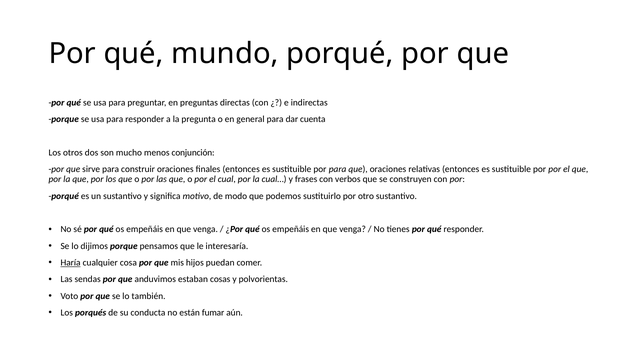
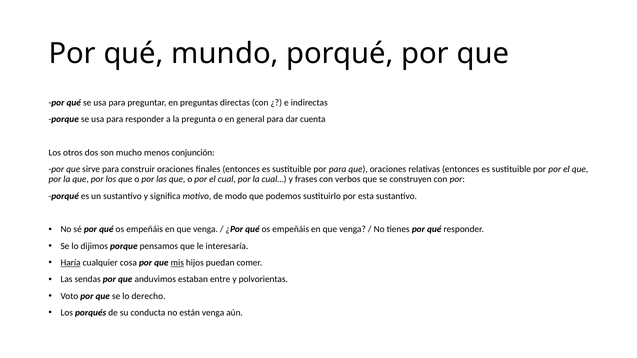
otro: otro -> esta (366, 196)
mis underline: none -> present (177, 263)
cosas: cosas -> entre (220, 280)
también: también -> derecho (149, 296)
están fumar: fumar -> venga (213, 313)
